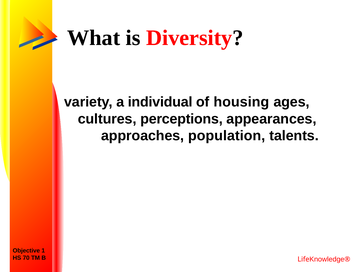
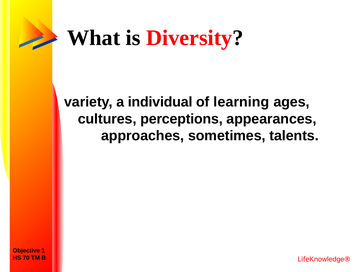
housing: housing -> learning (241, 102)
population: population -> sometimes (227, 136)
